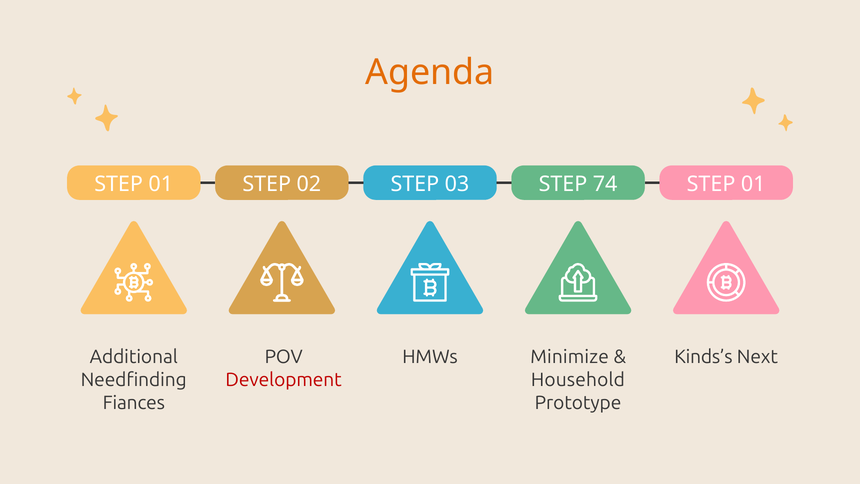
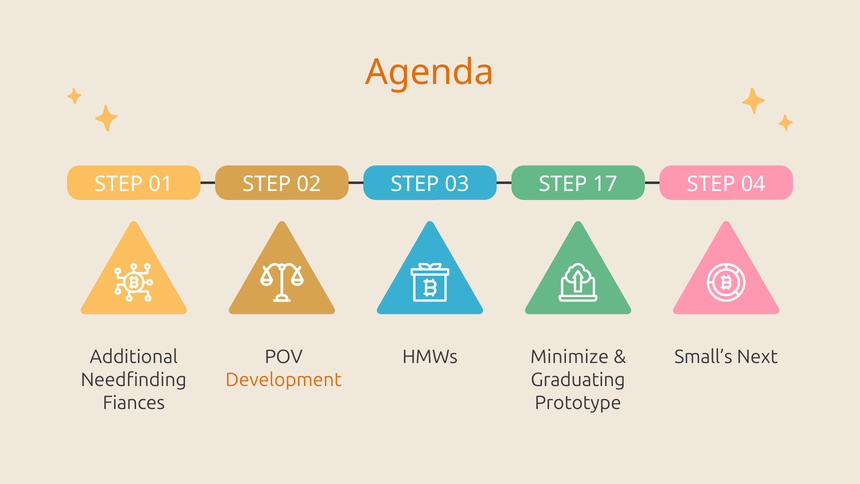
74: 74 -> 17 (605, 184)
01: 01 -> 04 (753, 184)
Kinds’s: Kinds’s -> Small’s (703, 357)
Development colour: red -> orange (284, 380)
Household: Household -> Graduating (578, 380)
